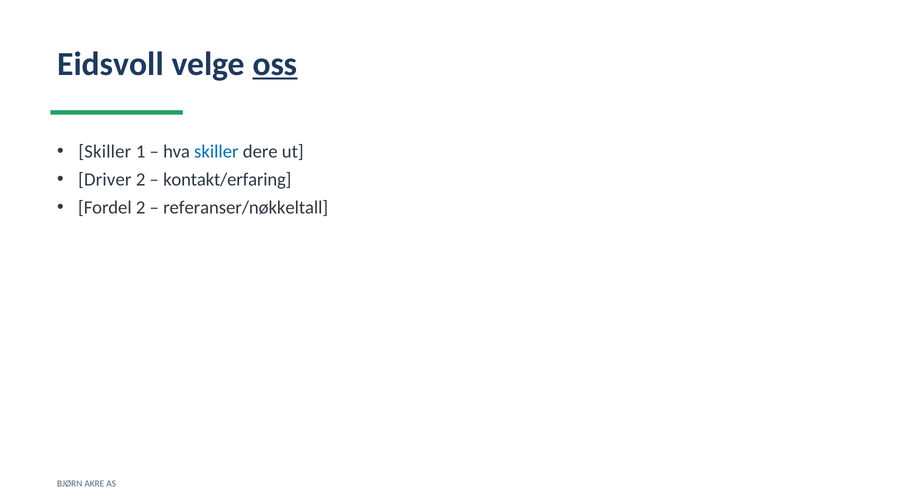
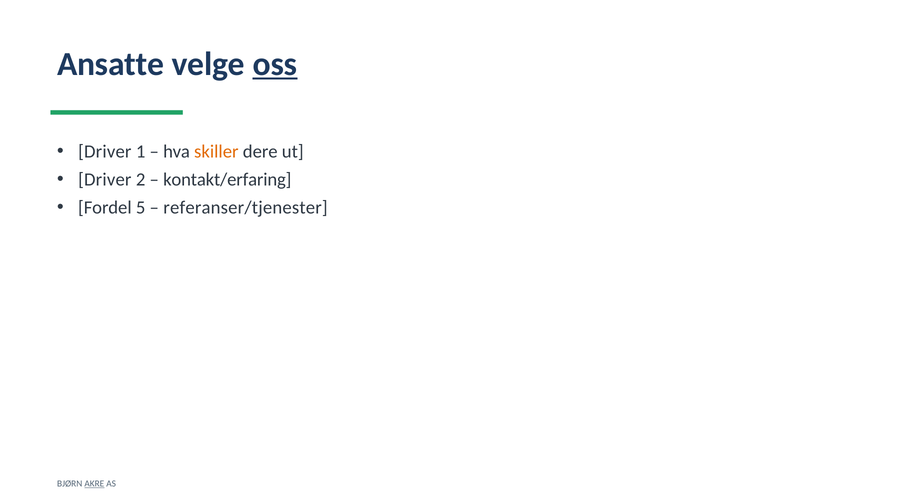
Eidsvoll: Eidsvoll -> Ansatte (111, 64)
Skiller: Skiller -> Driver (105, 152)
skiller colour: blue -> orange (216, 152)
Fordel 2: 2 -> 5 (141, 208)
referanser/nøkkeltall: referanser/nøkkeltall -> referanser/tjenester (246, 208)
AKRE underline: none -> present (94, 484)
